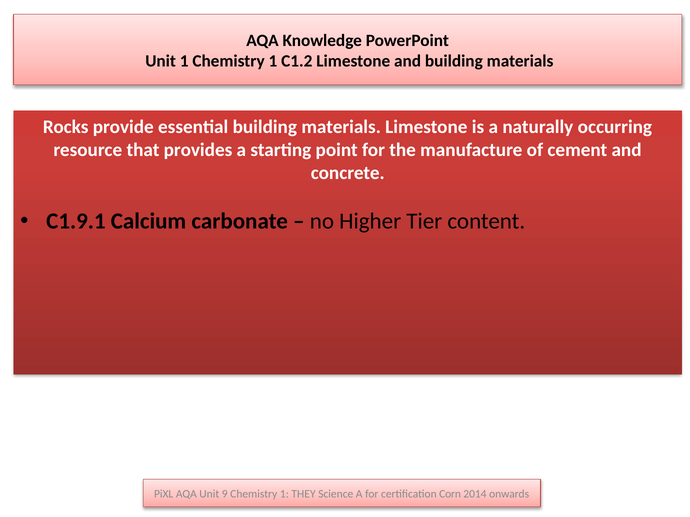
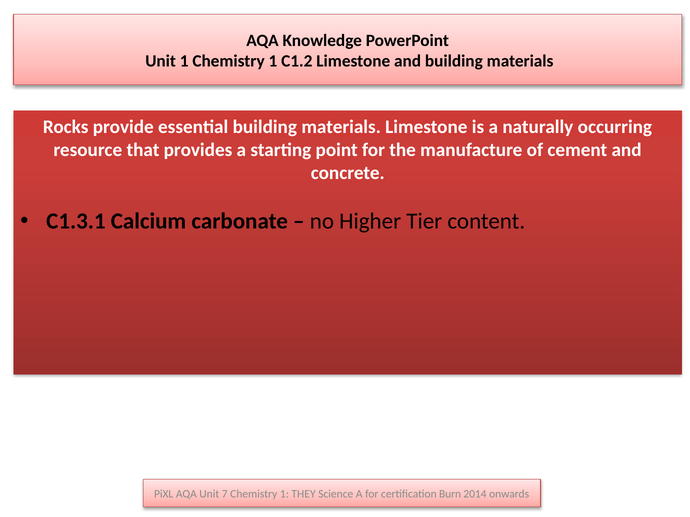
C1.9.1: C1.9.1 -> C1.3.1 (76, 221)
9: 9 -> 7 (225, 494)
Corn: Corn -> Burn (450, 494)
